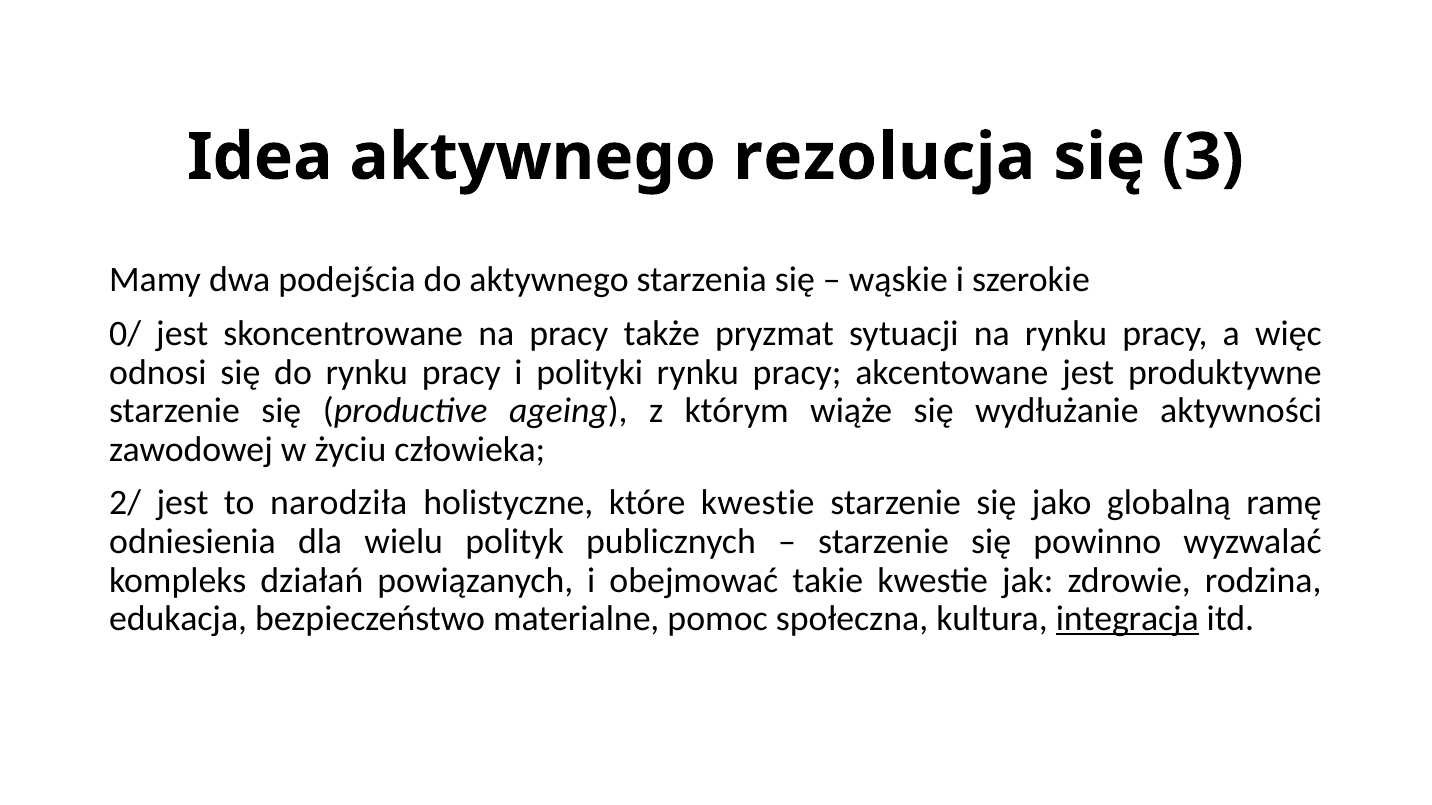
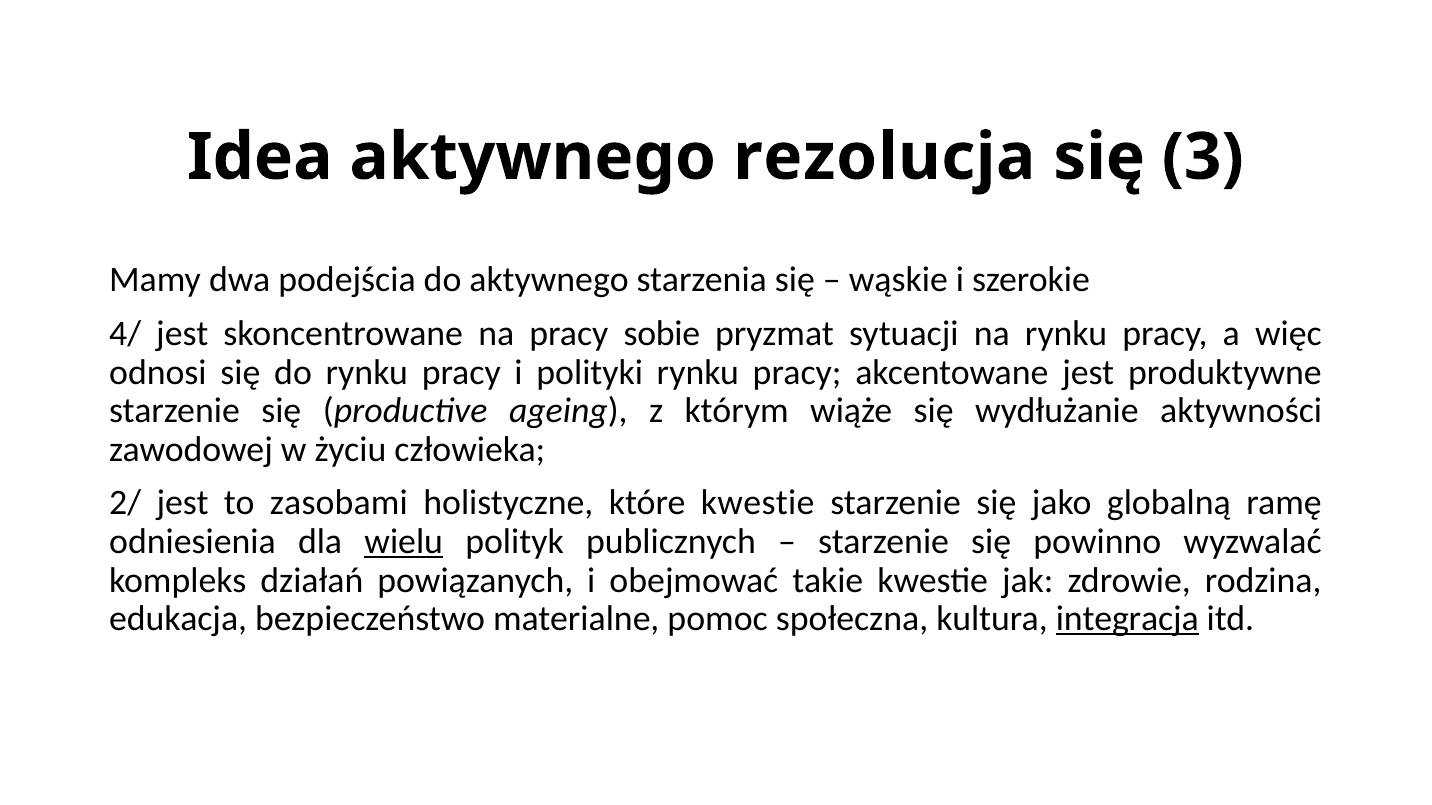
0/: 0/ -> 4/ (125, 334)
także: także -> sobie (662, 334)
narodziła: narodziła -> zasobami (339, 503)
wielu underline: none -> present (404, 542)
